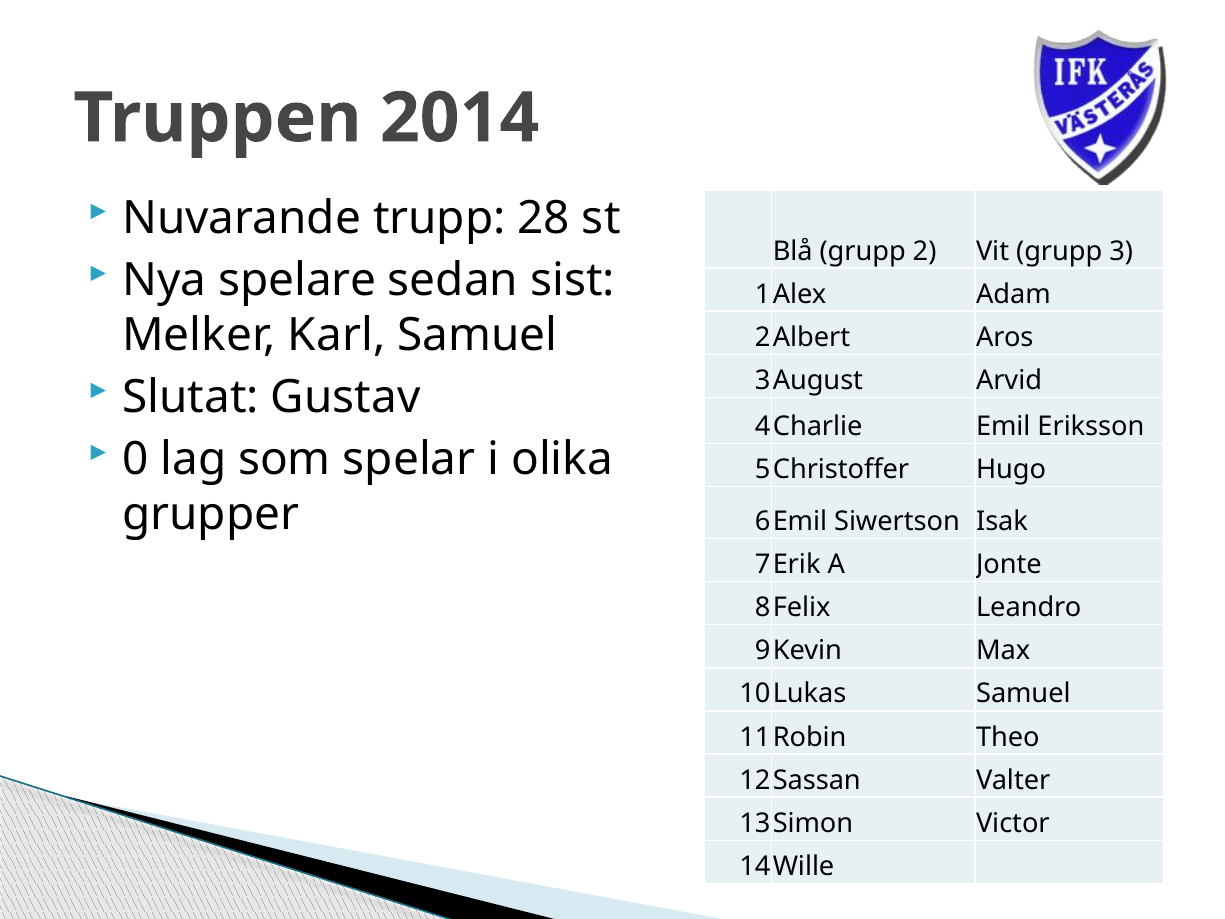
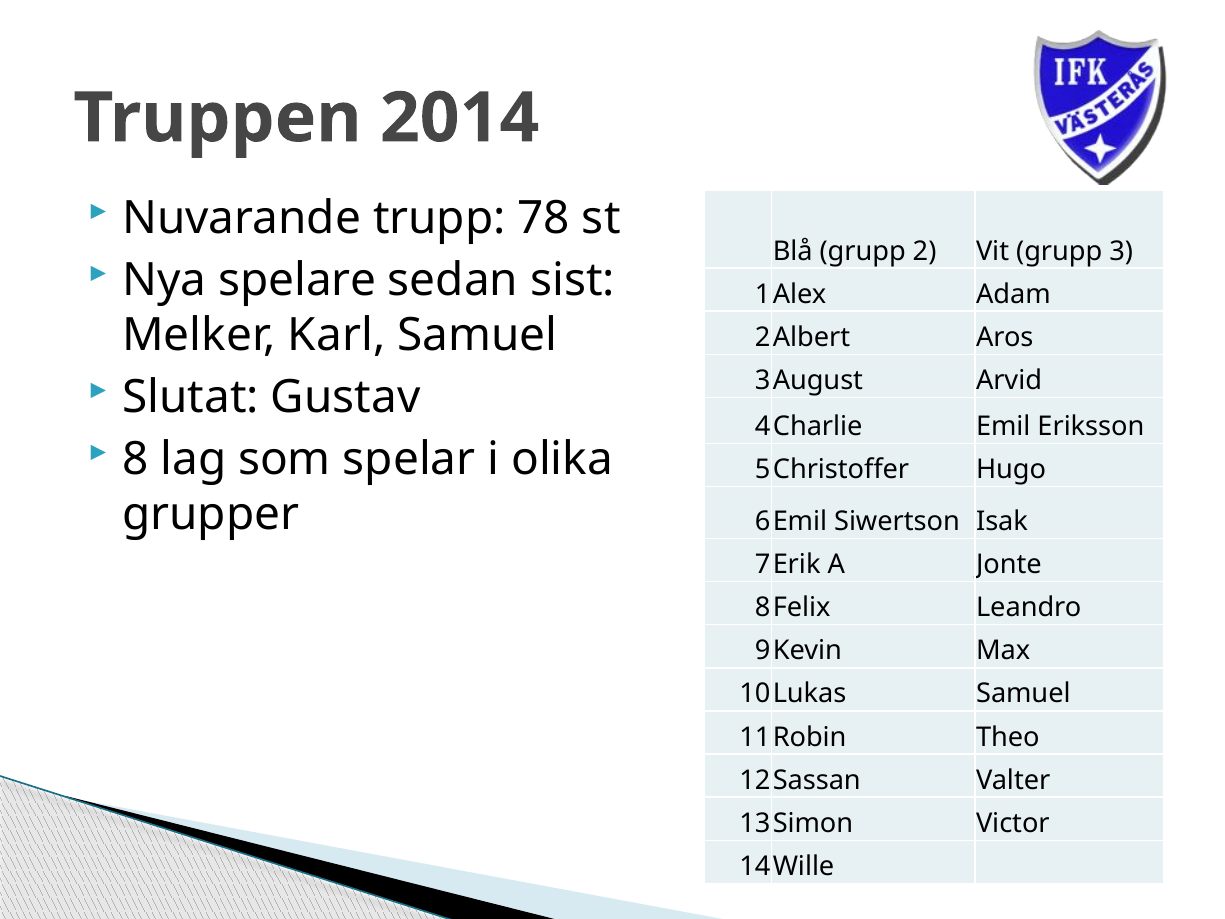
28: 28 -> 78 (544, 218)
0: 0 -> 8 (135, 459)
